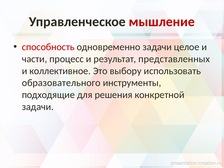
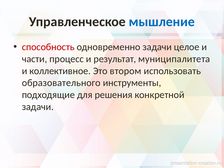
мышление colour: red -> blue (162, 22)
представленных: представленных -> муниципалитета (174, 59)
выбору: выбору -> втором (126, 71)
